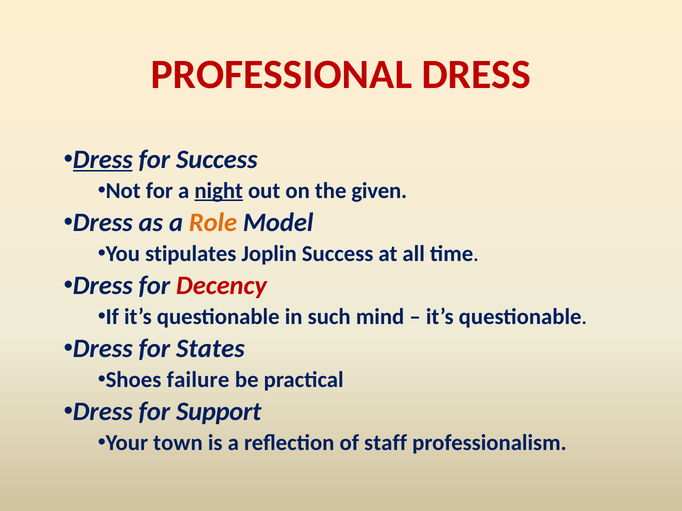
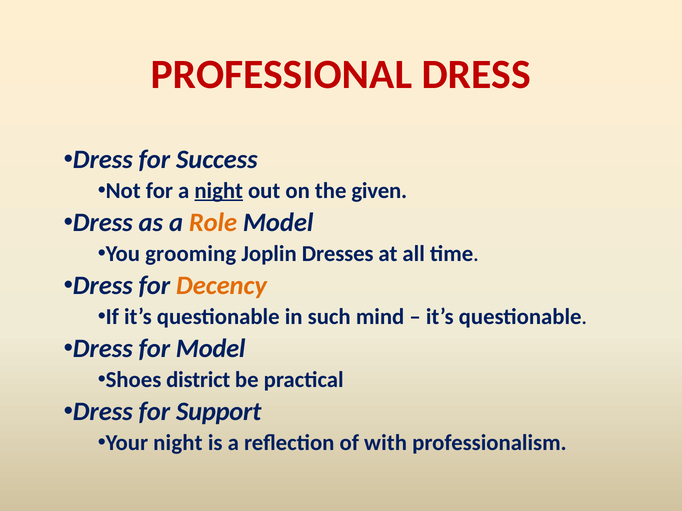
Dress underline: present -> none (103, 160)
stipulates: stipulates -> grooming (191, 254)
Joplin Success: Success -> Dresses (338, 254)
Decency colour: red -> orange (221, 286)
for States: States -> Model (211, 349)
failure: failure -> district (198, 380)
Your town: town -> night (178, 443)
staff: staff -> with (386, 443)
